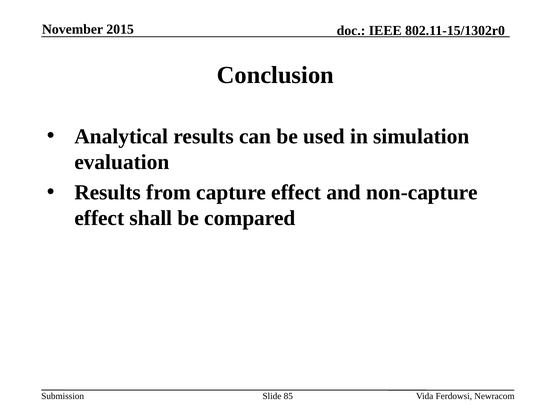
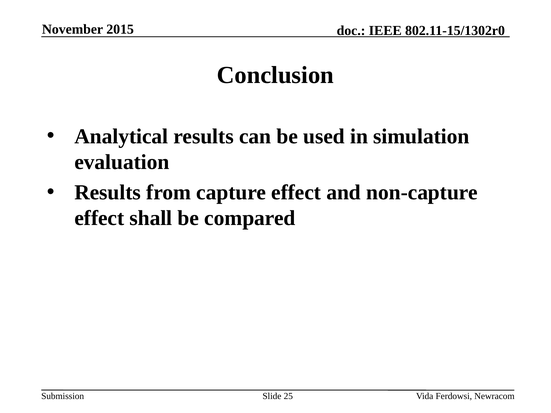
85: 85 -> 25 (288, 396)
